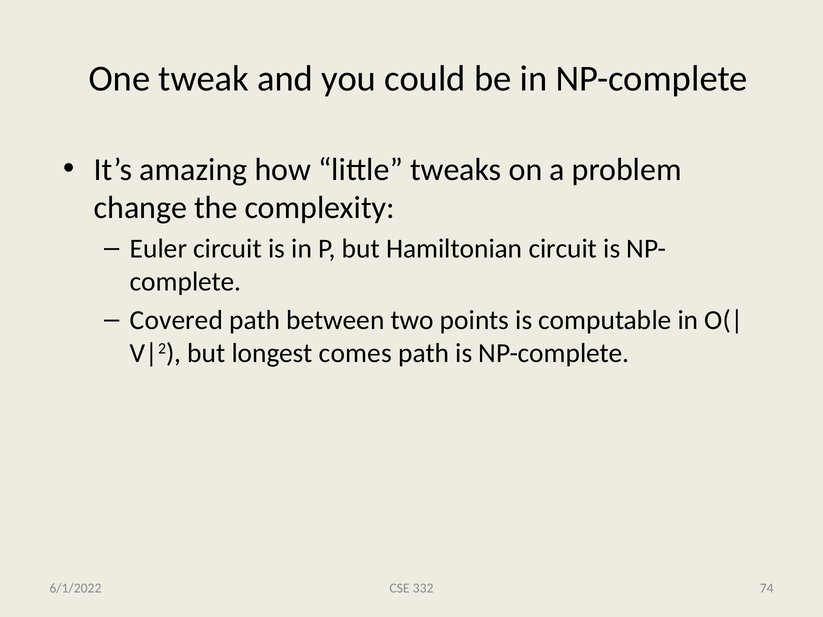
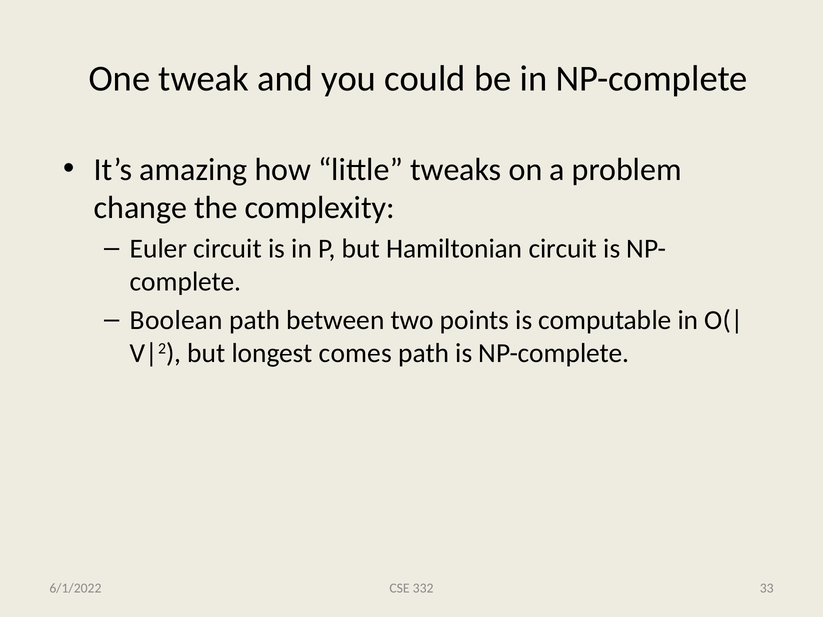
Covered: Covered -> Boolean (176, 320)
74: 74 -> 33 (767, 589)
